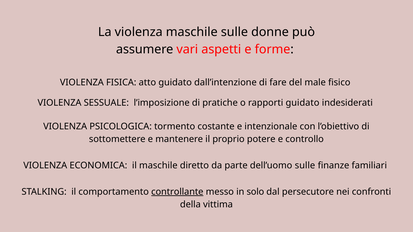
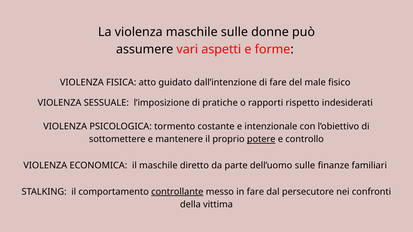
rapporti guidato: guidato -> rispetto (303, 103)
potere underline: none -> present (261, 139)
in solo: solo -> fare (255, 192)
